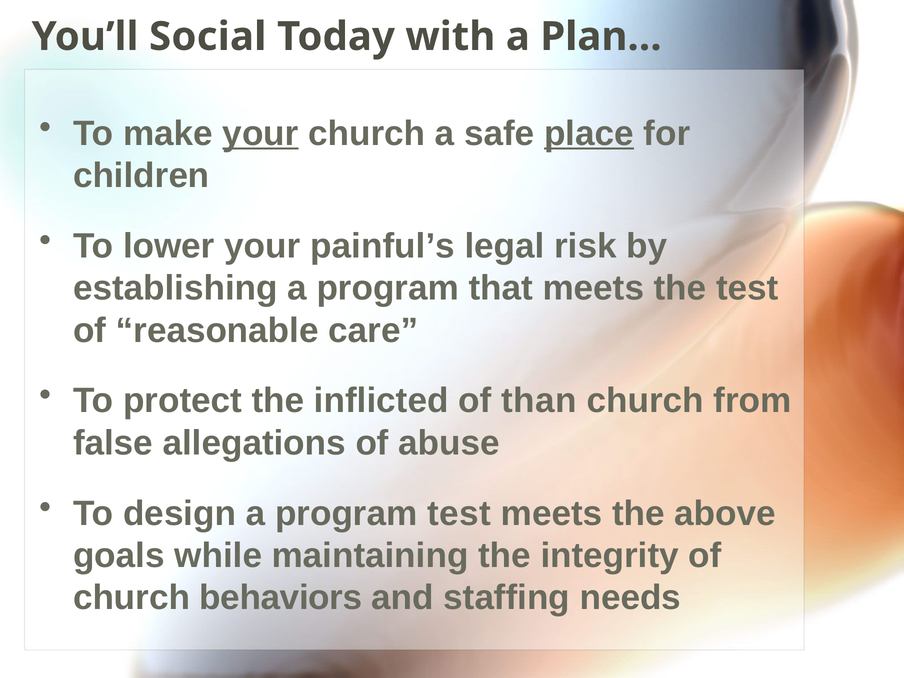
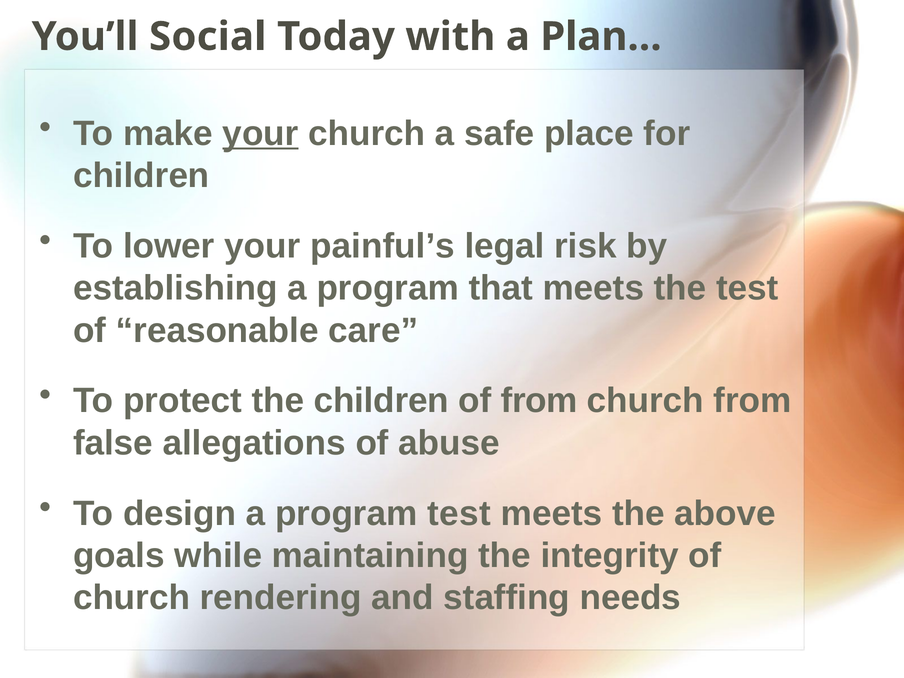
place underline: present -> none (589, 134)
the inflicted: inflicted -> children (381, 401)
of than: than -> from (539, 401)
behaviors: behaviors -> rendering (281, 598)
